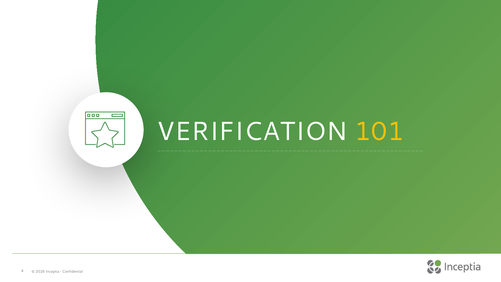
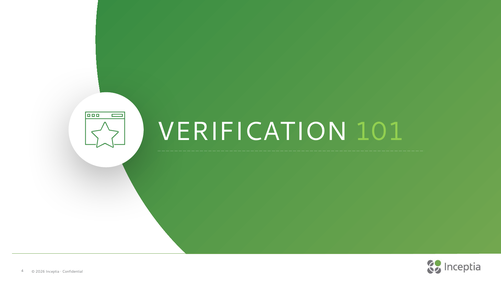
101 colour: yellow -> light green (379, 131)
